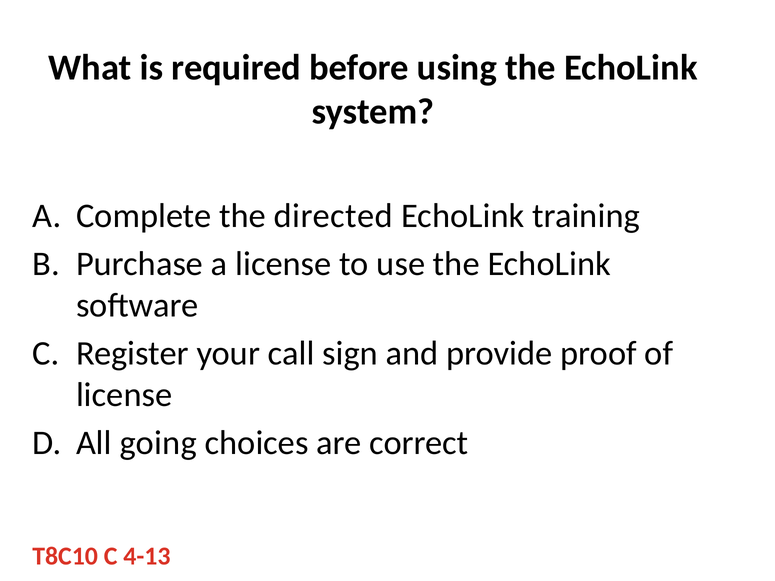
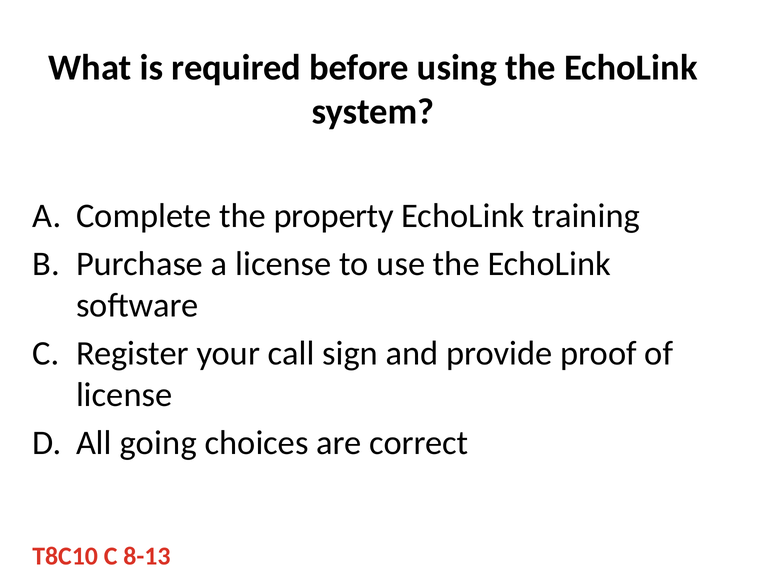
directed: directed -> property (334, 216)
4-13: 4-13 -> 8-13 (147, 557)
